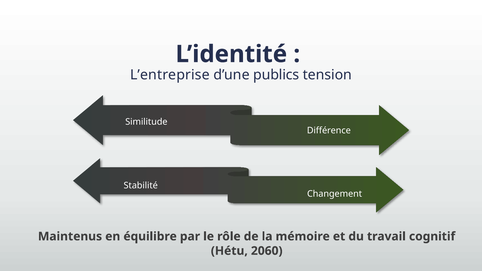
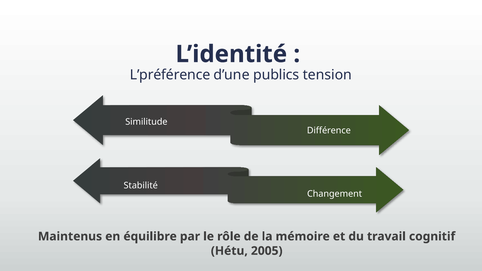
L’entreprise: L’entreprise -> L’préférence (170, 75)
2060: 2060 -> 2005 (267, 251)
